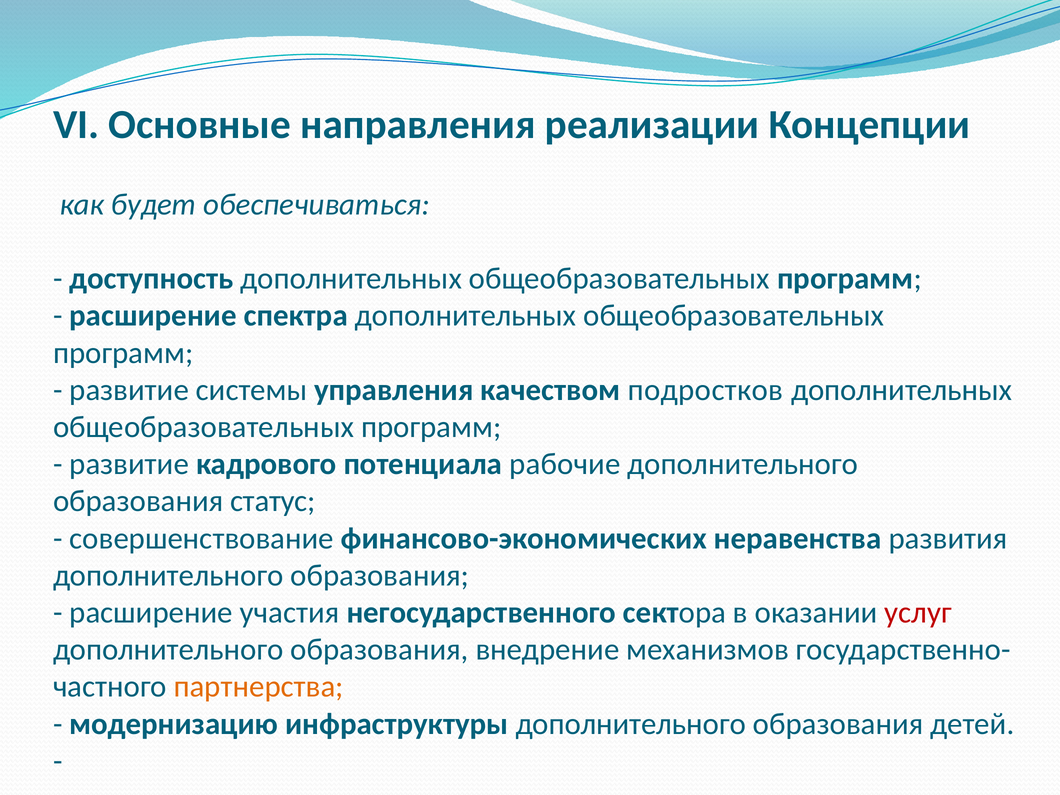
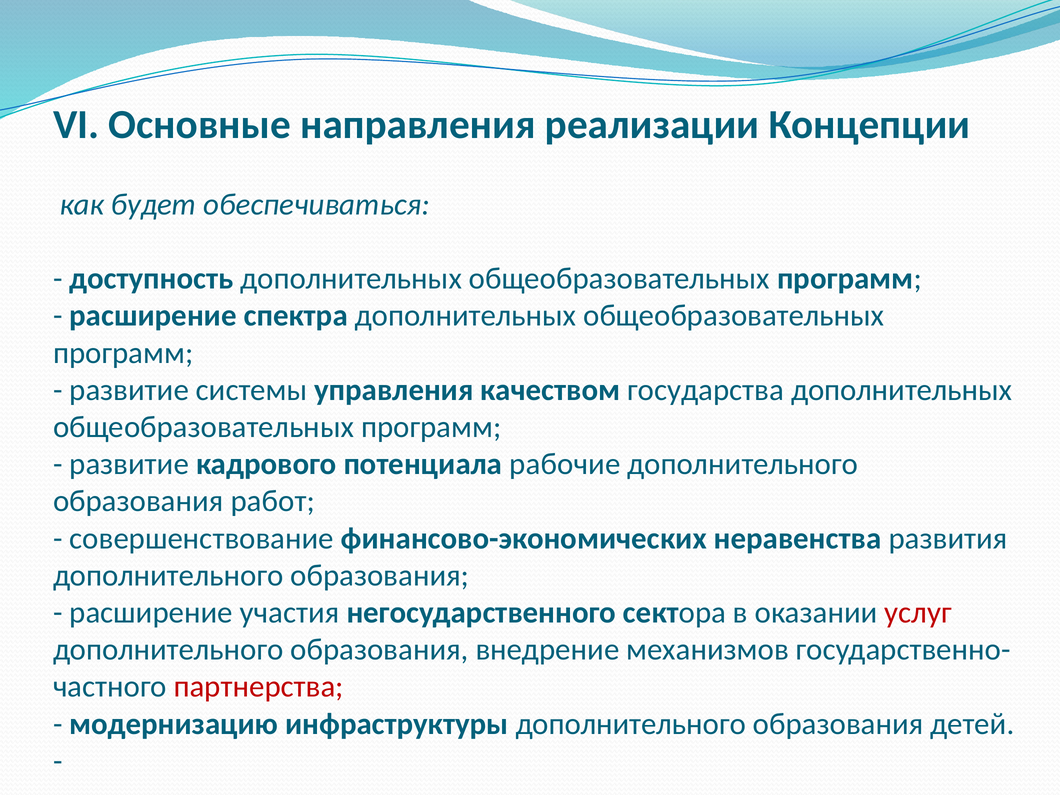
подростков: подростков -> государства (706, 390)
статус: статус -> работ (273, 501)
партнерства colour: orange -> red (259, 687)
